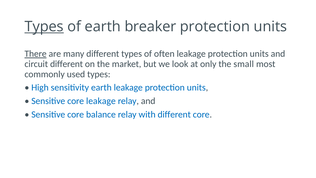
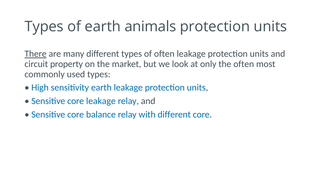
Types underline: present -> none (44, 27)
breaker: breaker -> animals (150, 27)
circuit different: different -> property (67, 64)
the small: small -> often (244, 64)
